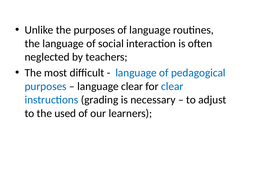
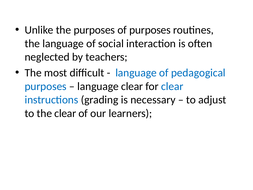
of language: language -> purposes (150, 30)
the used: used -> clear (65, 113)
